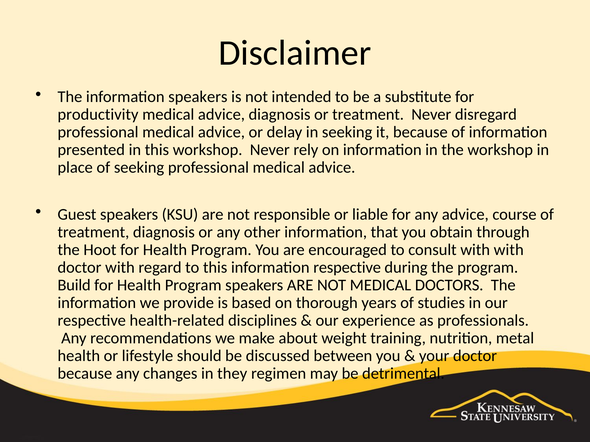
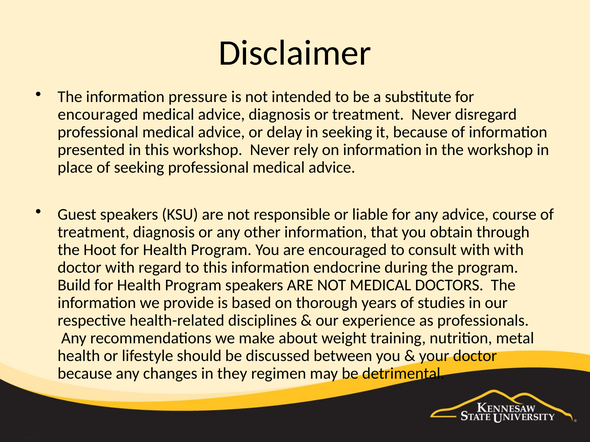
information speakers: speakers -> pressure (198, 97)
productivity: productivity -> encouraged (98, 115)
information respective: respective -> endocrine (347, 268)
